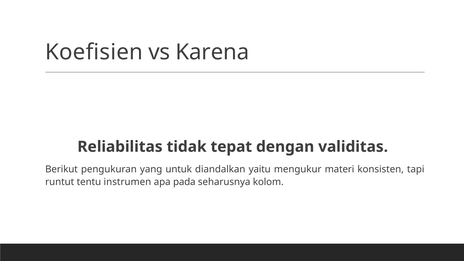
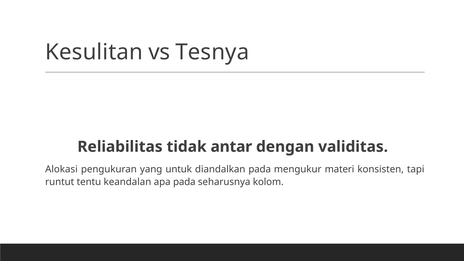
Koefisien: Koefisien -> Kesulitan (94, 52)
Karena: Karena -> Tesnya (212, 52)
tepat: tepat -> antar (231, 147)
Berikut: Berikut -> Alokasi (61, 169)
diandalkan yaitu: yaitu -> pada (260, 169)
instrumen: instrumen -> keandalan (127, 182)
